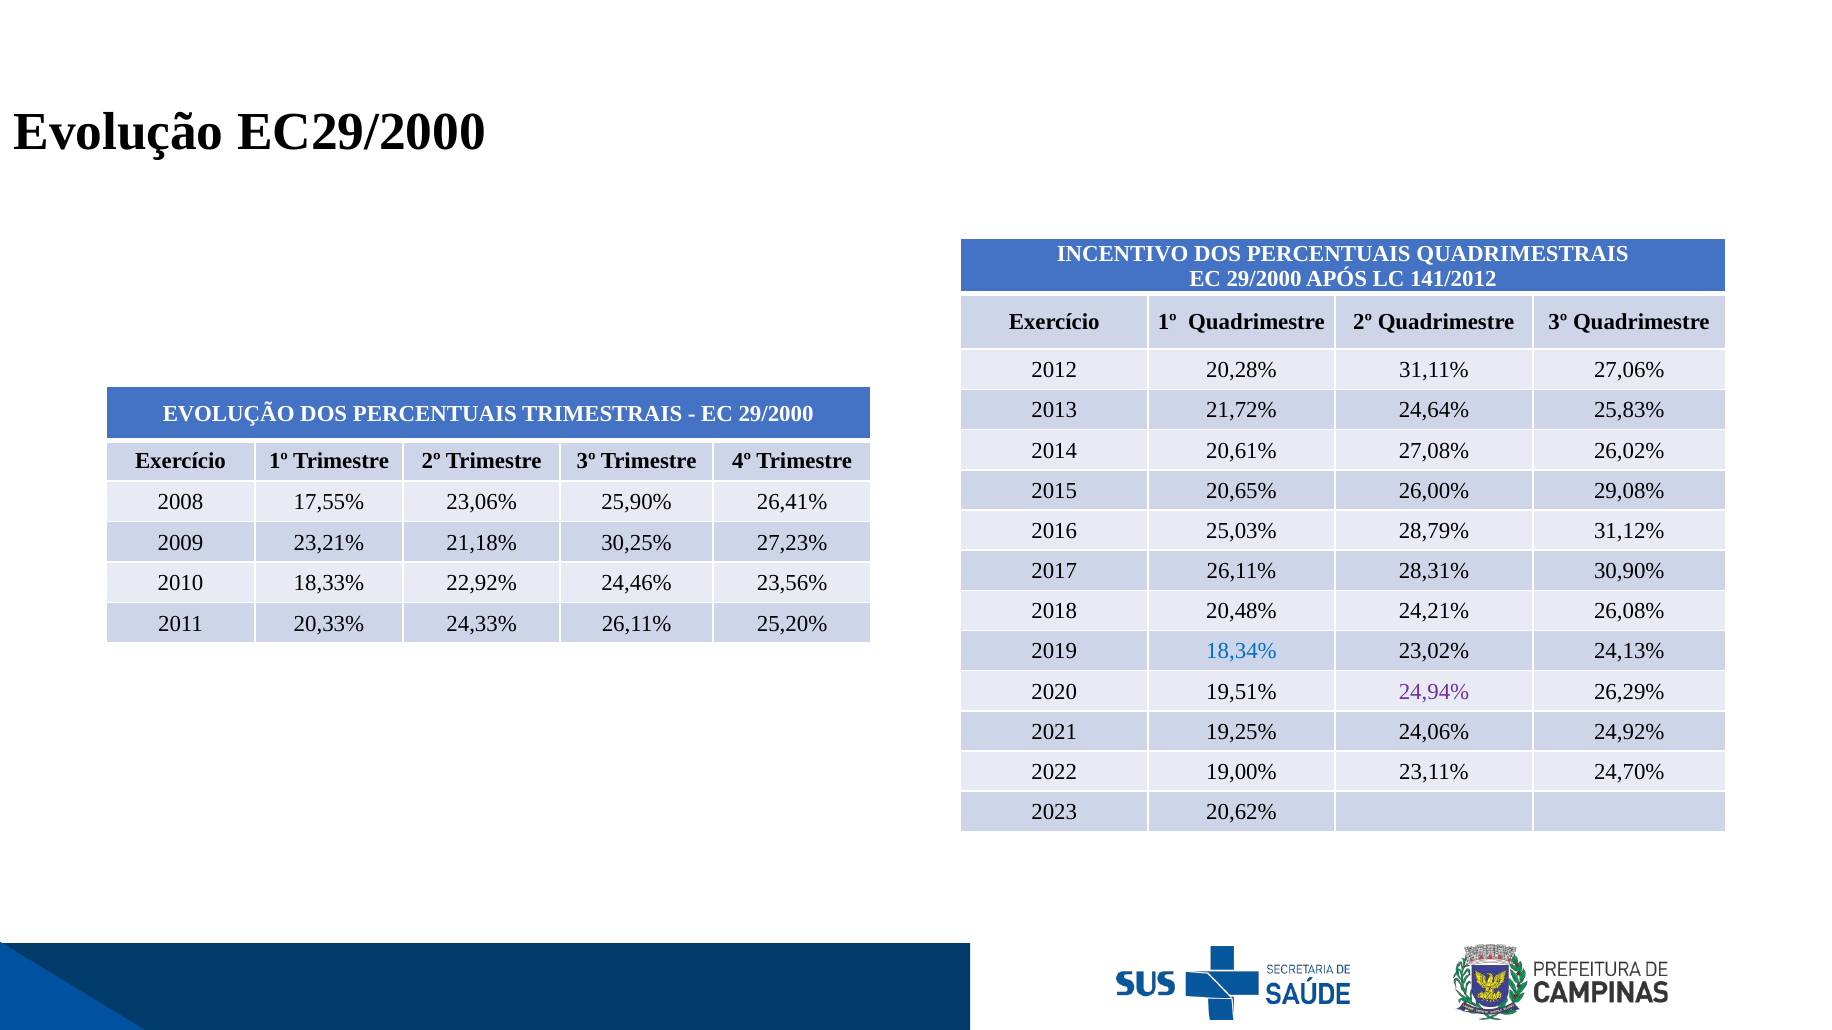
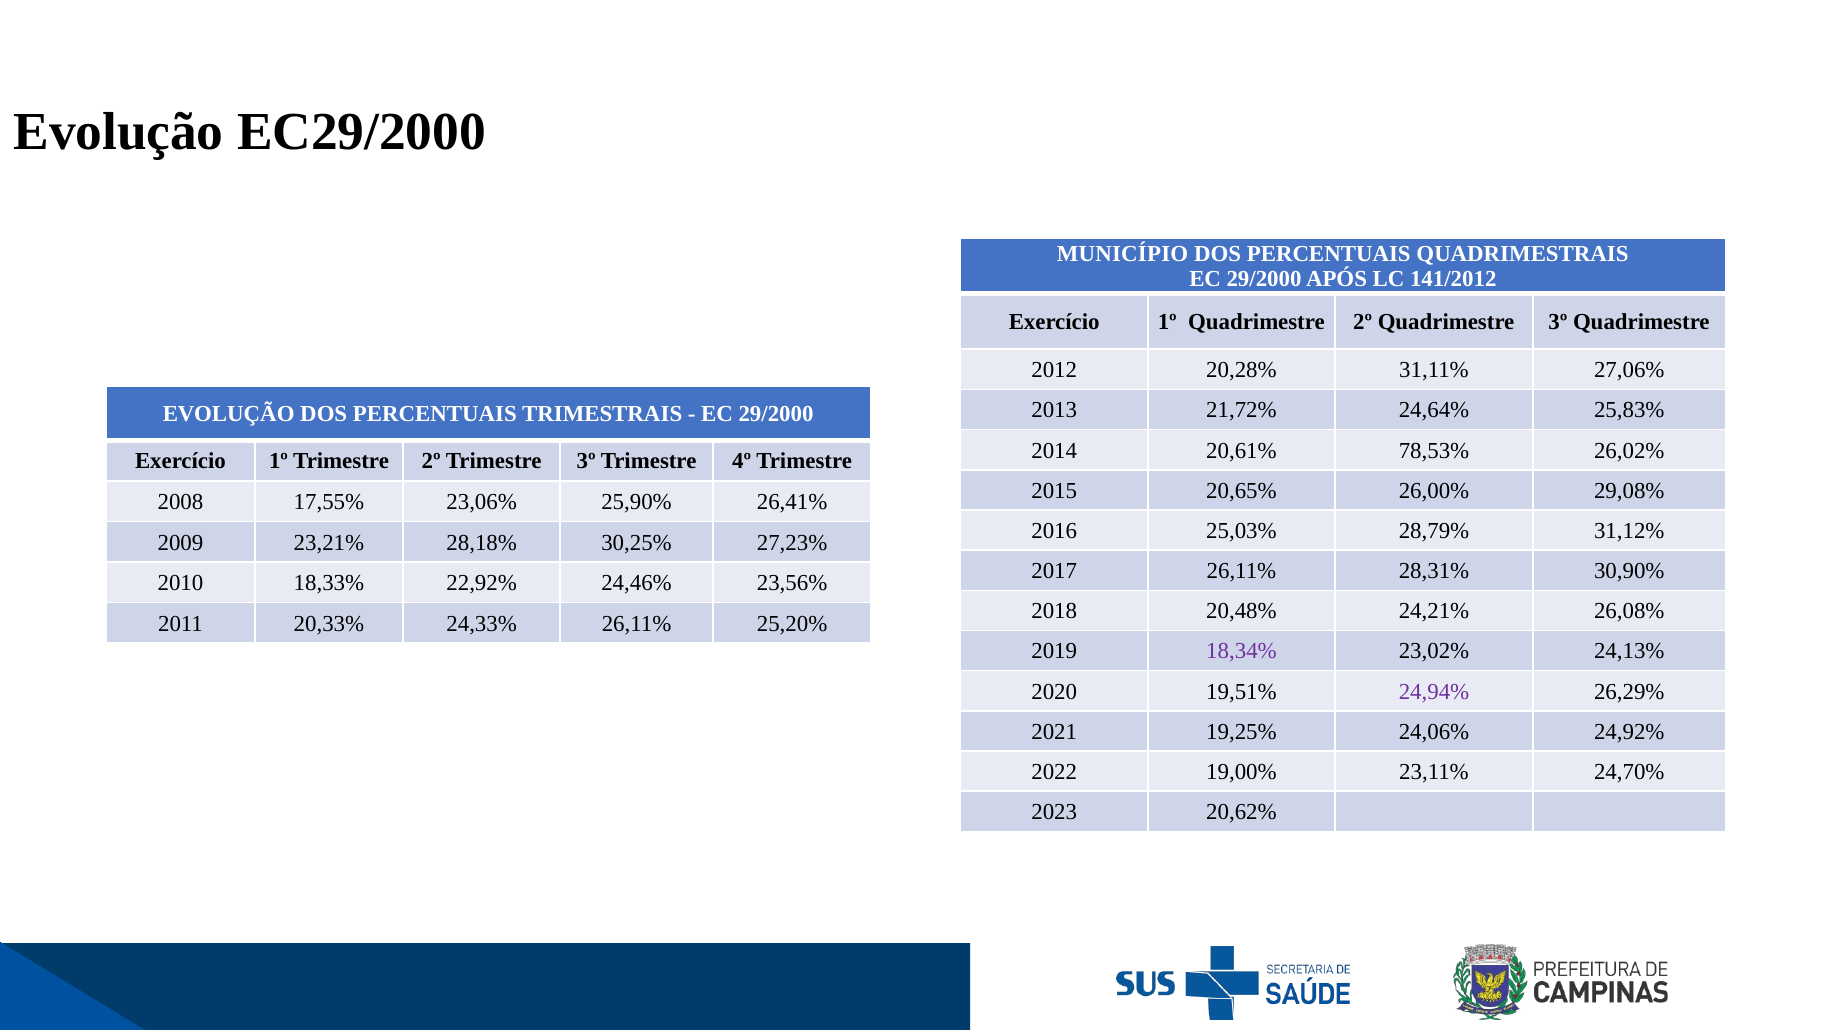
INCENTIVO: INCENTIVO -> MUNICÍPIO (1122, 254)
27,08%: 27,08% -> 78,53% (1434, 451)
21,18%: 21,18% -> 28,18% (482, 543)
18,34% colour: blue -> purple (1241, 652)
